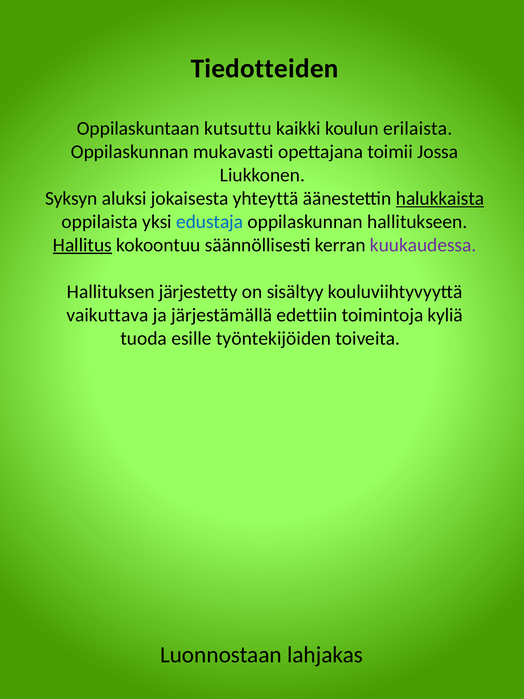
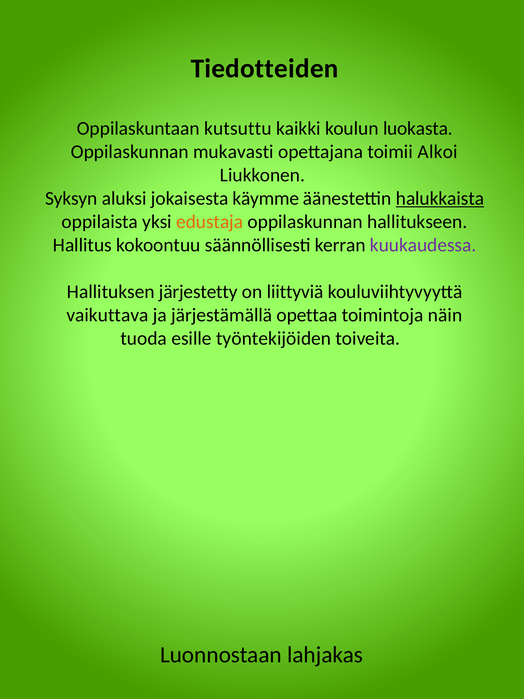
erilaista: erilaista -> luokasta (418, 128)
Jossa: Jossa -> Alkoi (438, 152)
yhteyttä: yhteyttä -> käymme (266, 198)
edustaja colour: blue -> orange (210, 222)
Hallitus underline: present -> none (82, 245)
sisältyy: sisältyy -> liittyviä (295, 292)
edettiin: edettiin -> opettaa (307, 315)
kyliä: kyliä -> näin (445, 315)
